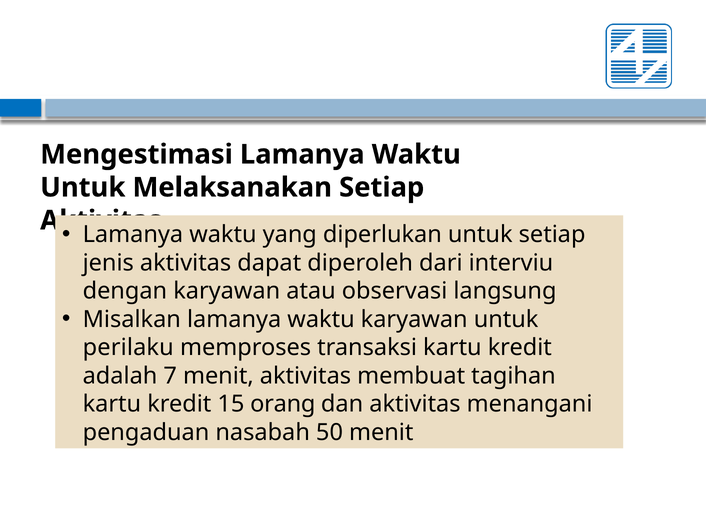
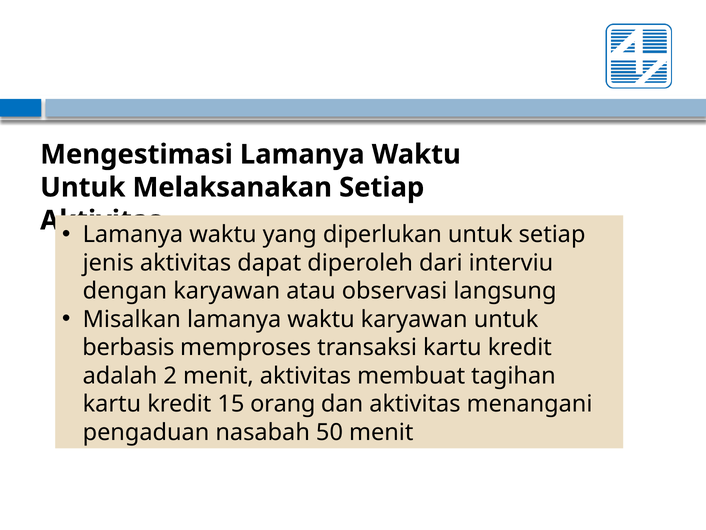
perilaku: perilaku -> berbasis (128, 347)
7: 7 -> 2 (170, 376)
